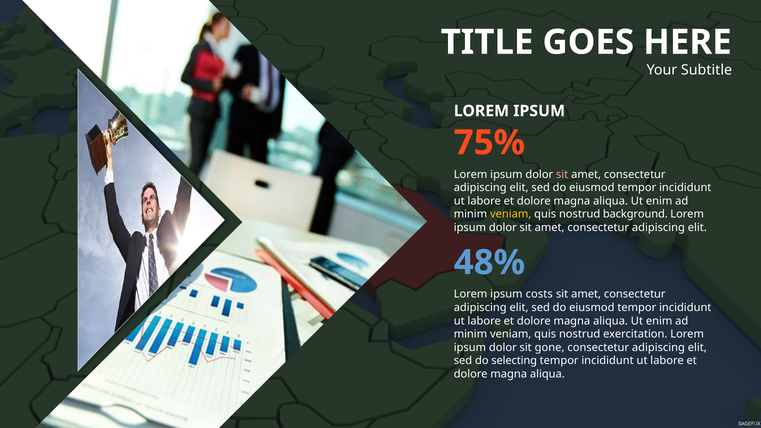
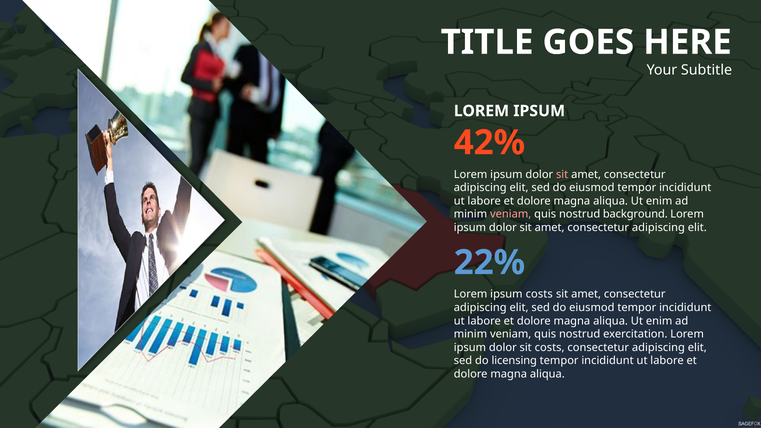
75%: 75% -> 42% (489, 143)
veniam colour: yellow -> pink (511, 214)
48%: 48% -> 22% (489, 263)
sit gone: gone -> costs (550, 348)
selecting: selecting -> licensing (514, 361)
